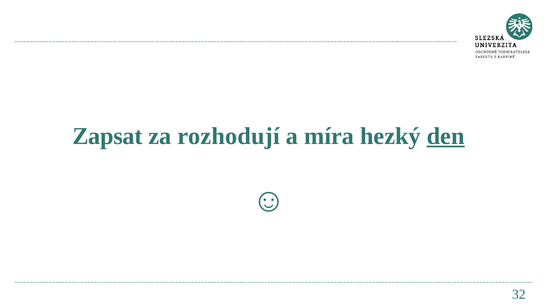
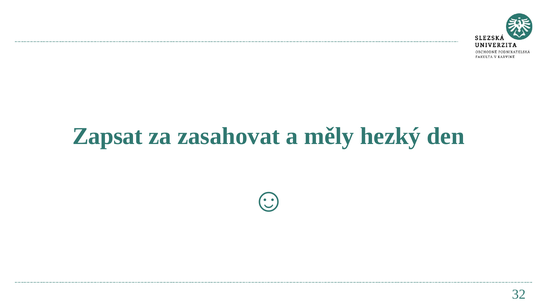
rozhodují: rozhodují -> zasahovat (229, 136)
míra: míra -> měly (329, 136)
den underline: present -> none (446, 136)
